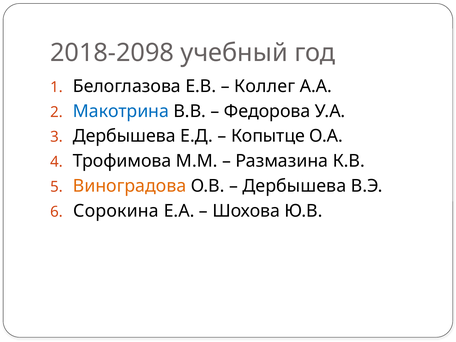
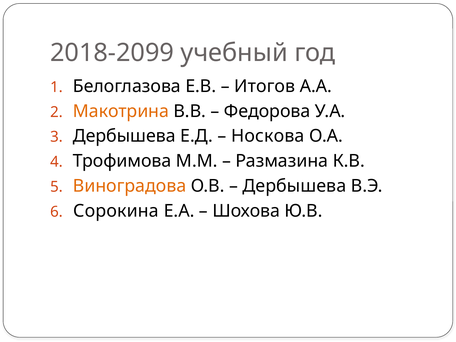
2018-2098: 2018-2098 -> 2018-2099 (112, 53)
Коллег: Коллег -> Итогов (265, 86)
Макотрина colour: blue -> orange (121, 111)
Копытце: Копытце -> Носкова (268, 136)
